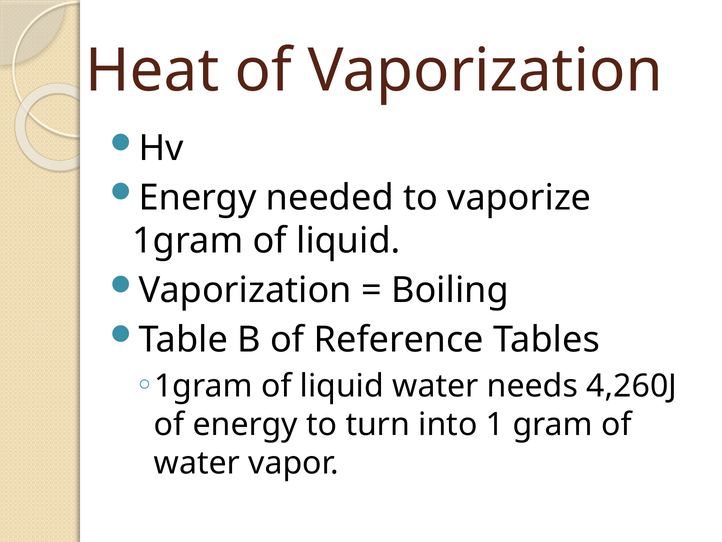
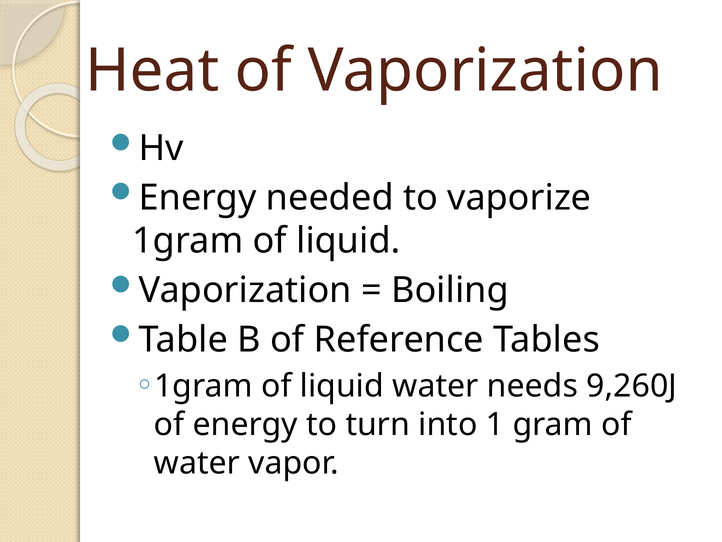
4,260J: 4,260J -> 9,260J (632, 386)
